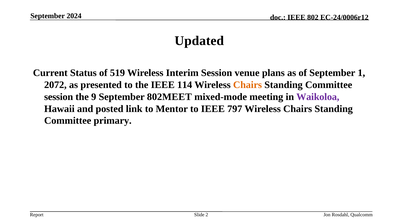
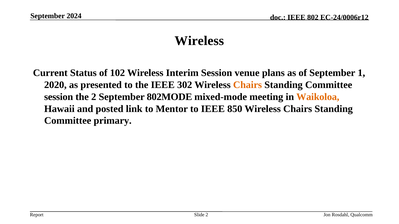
Updated: Updated -> Wireless (199, 41)
519: 519 -> 102 (117, 73)
2072: 2072 -> 2020 (55, 85)
114: 114 -> 302 (185, 85)
the 9: 9 -> 2 (94, 97)
802MEET: 802MEET -> 802MODE (169, 97)
Waikoloa colour: purple -> orange (318, 97)
797: 797 -> 850 (235, 109)
